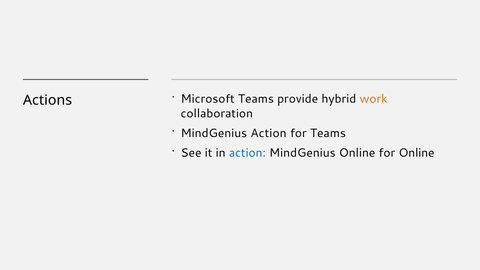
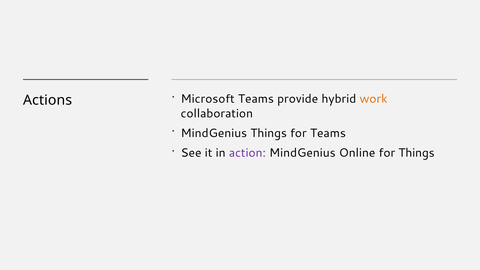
MindGenius Action: Action -> Things (269, 133)
action colour: blue -> purple (247, 153)
for Online: Online -> Things (417, 153)
